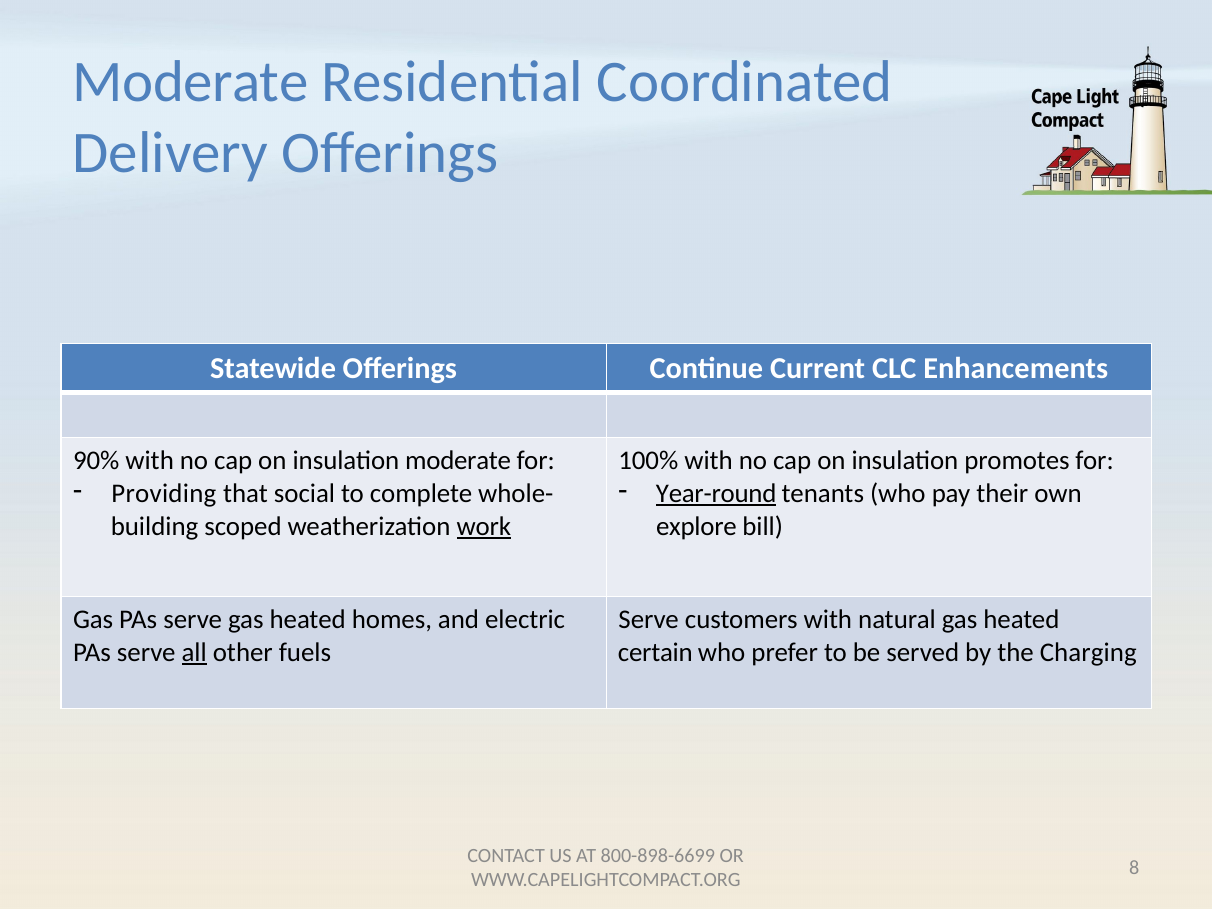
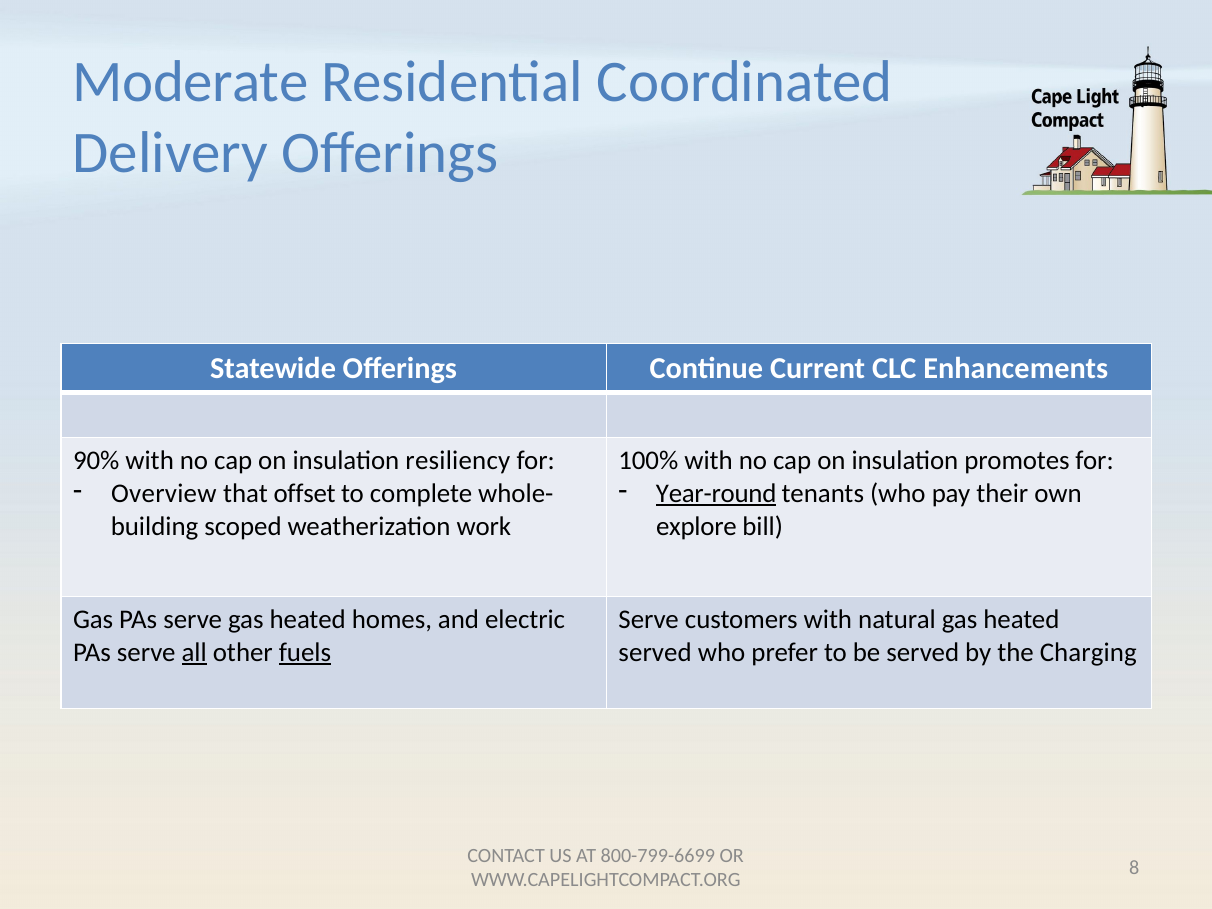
insulation moderate: moderate -> resiliency (458, 461)
Providing: Providing -> Overview (164, 493)
social: social -> offset (305, 493)
work underline: present -> none (484, 526)
fuels underline: none -> present (305, 652)
certain: certain -> served (655, 652)
800-898-6699: 800-898-6699 -> 800-799-6699 (658, 856)
